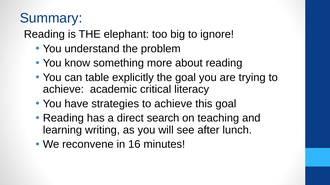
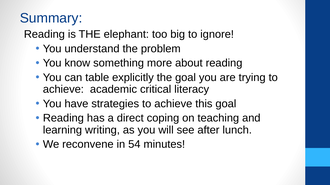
search: search -> coping (163, 119)
16: 16 -> 54 (134, 145)
